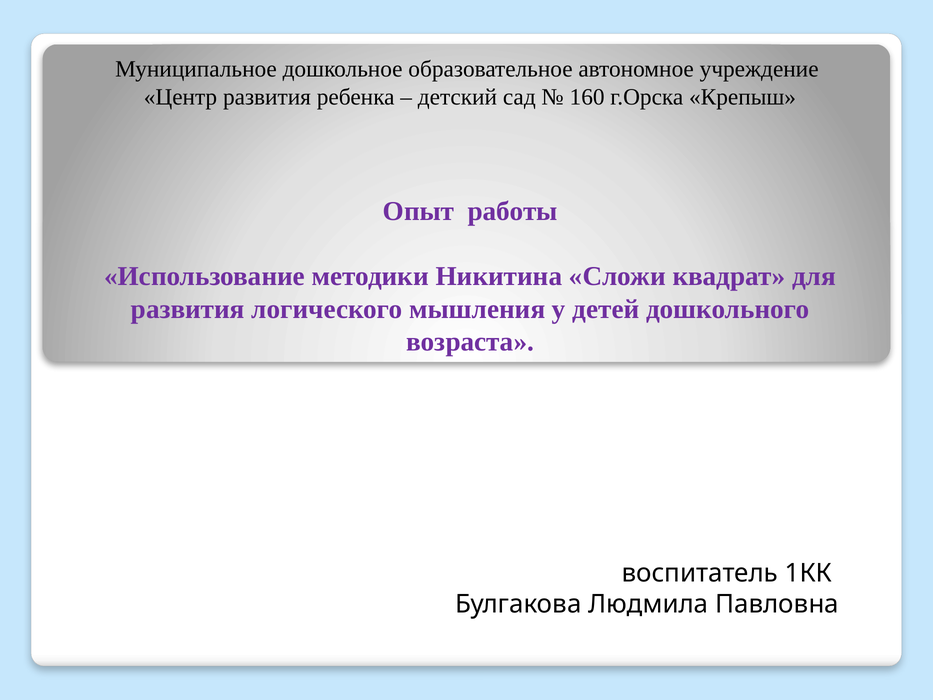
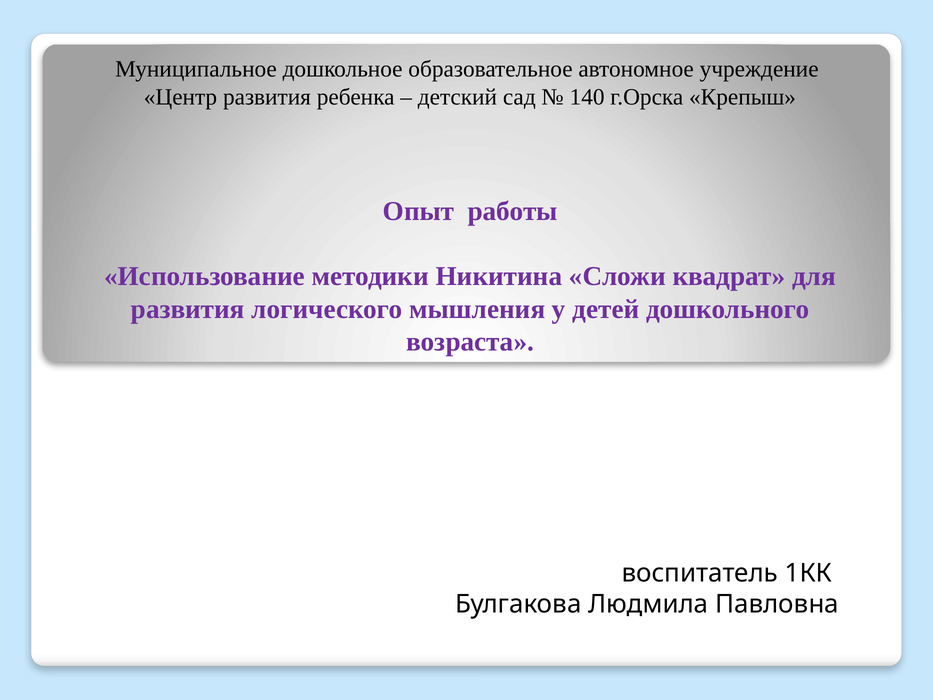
160: 160 -> 140 (587, 97)
